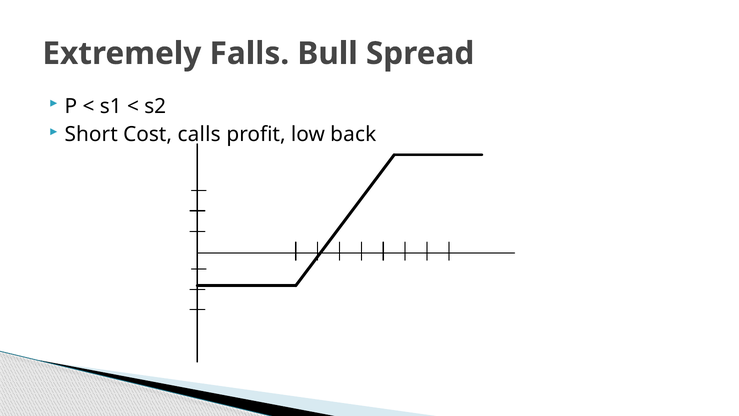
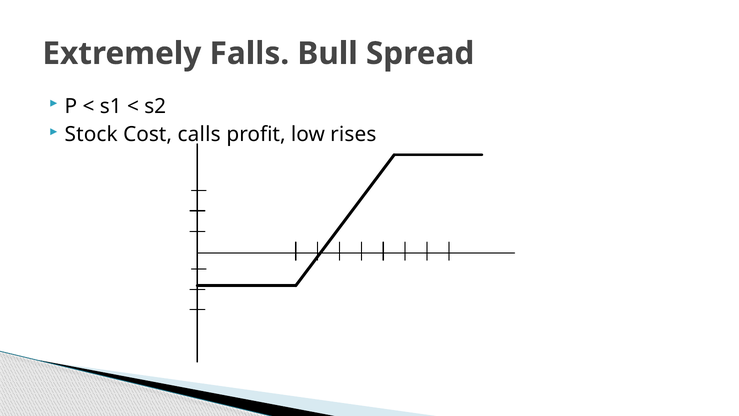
Short: Short -> Stock (91, 135)
back: back -> rises (353, 135)
